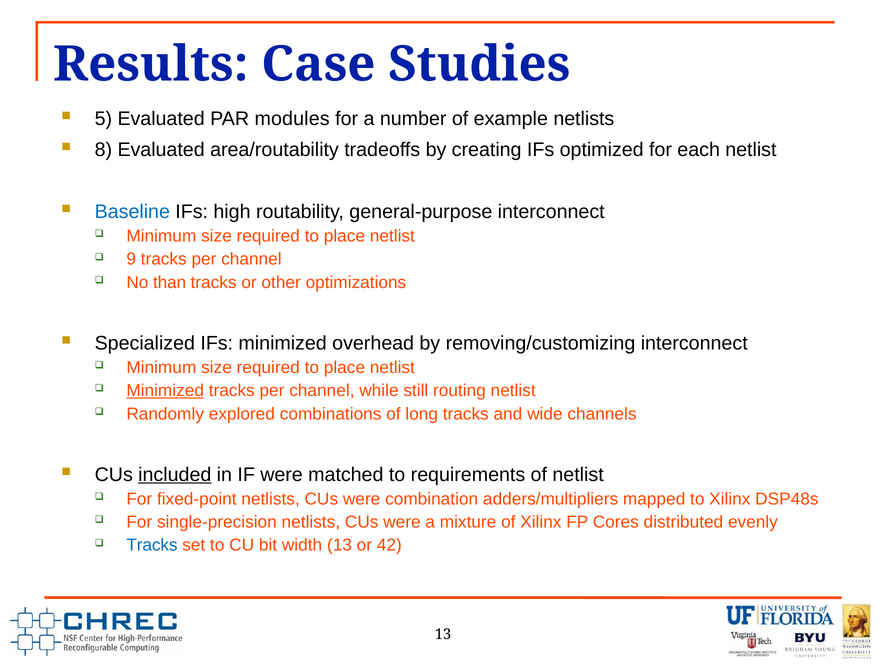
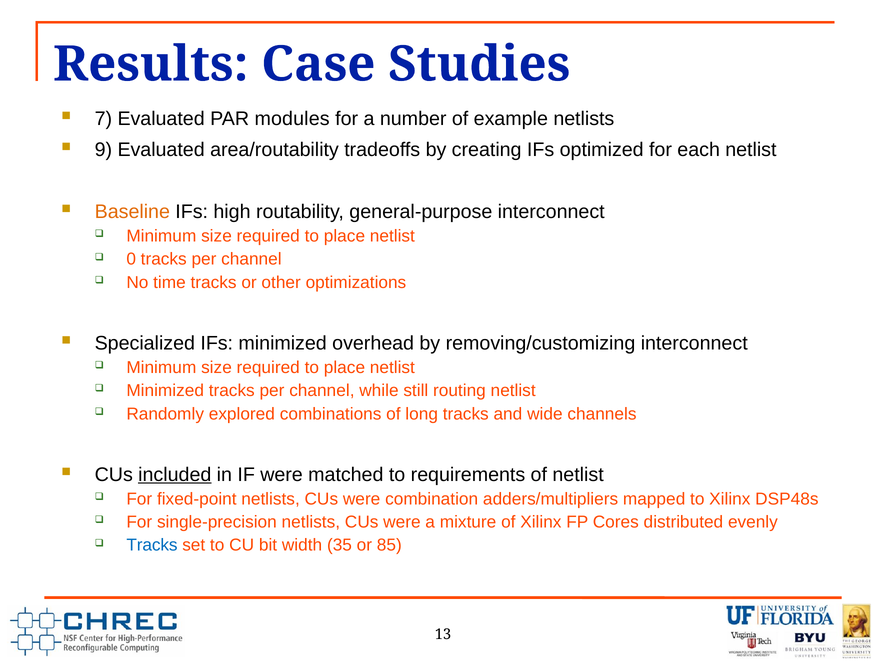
5: 5 -> 7 (103, 119)
8: 8 -> 9 (103, 150)
Baseline colour: blue -> orange (132, 212)
9: 9 -> 0 (131, 259)
than: than -> time (169, 283)
Minimized underline: present -> none (165, 391)
width 13: 13 -> 35 (340, 546)
42: 42 -> 85 (389, 546)
